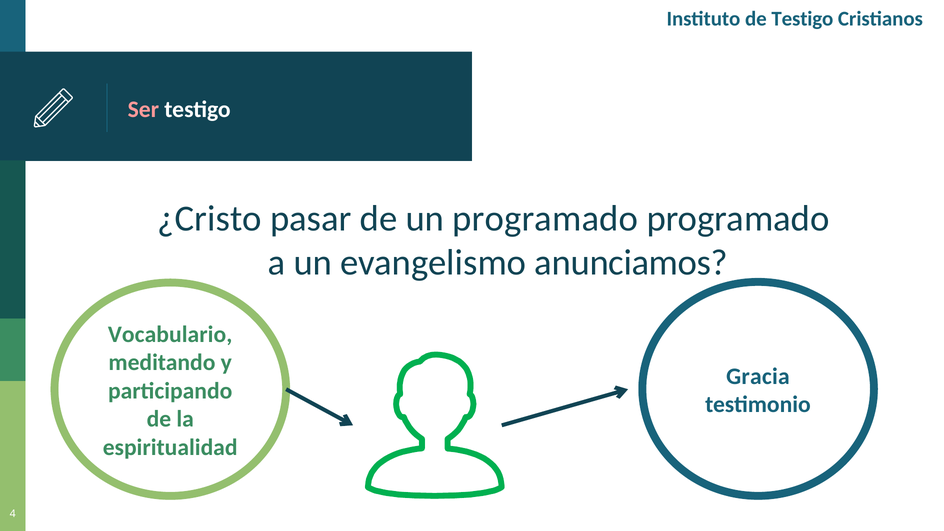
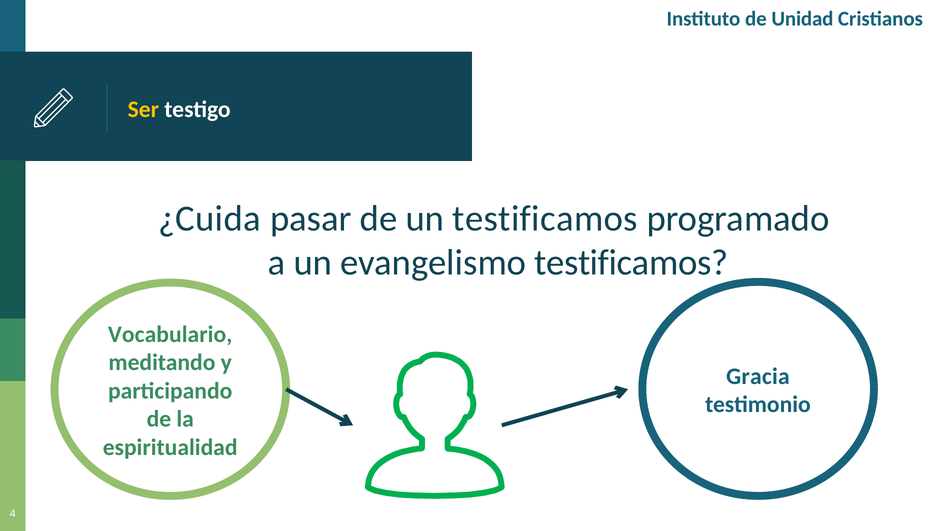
de Testigo: Testigo -> Unidad (802, 19)
Ser colour: pink -> yellow (143, 110)
¿Cristo: ¿Cristo -> ¿Cuida (210, 219)
un programado: programado -> testificamos (545, 219)
evangelismo anunciamos: anunciamos -> testificamos (631, 263)
